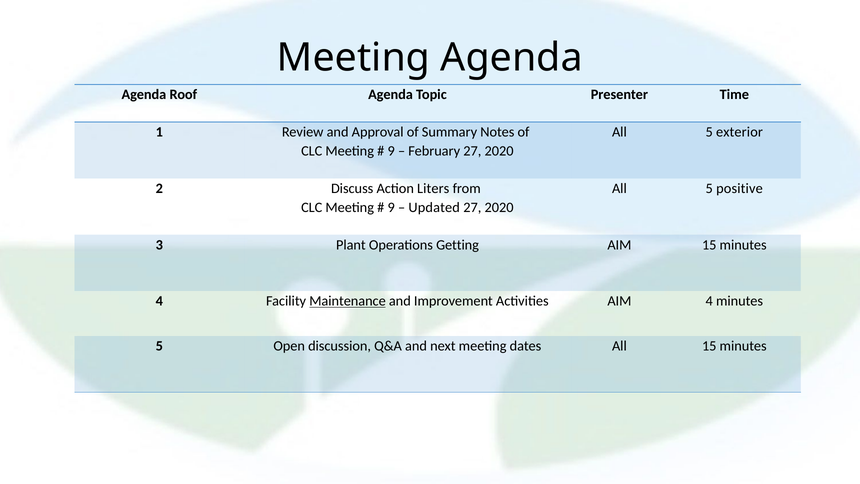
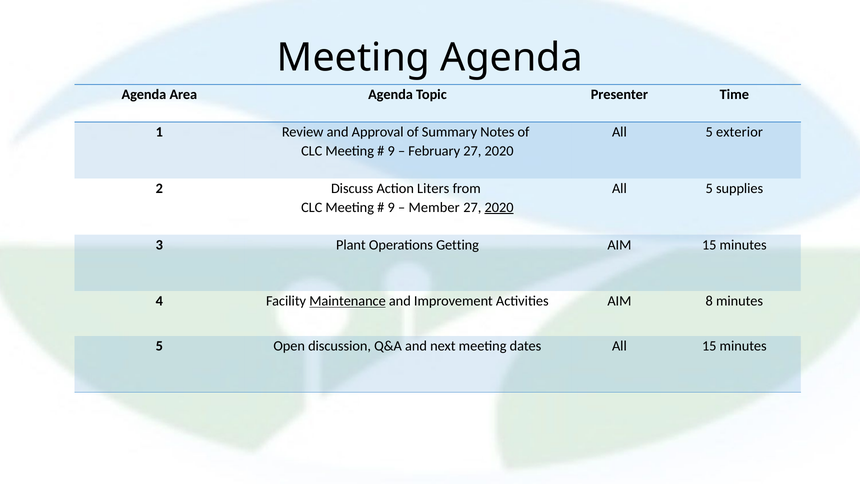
Roof: Roof -> Area (183, 95)
positive: positive -> supplies (740, 188)
Updated: Updated -> Member (434, 207)
2020 underline: none -> present (499, 207)
AIM 4: 4 -> 8 (709, 301)
